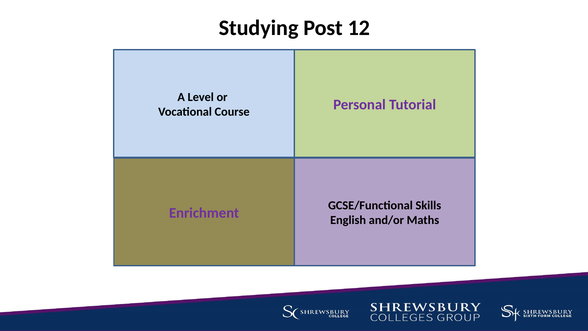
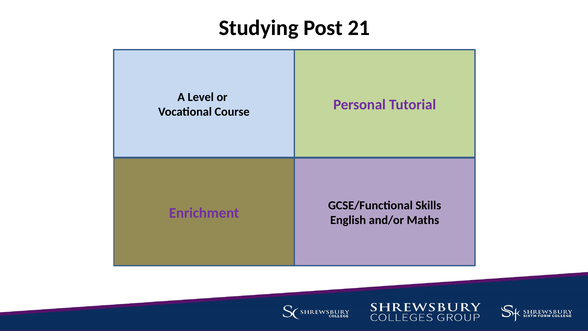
12: 12 -> 21 (359, 28)
